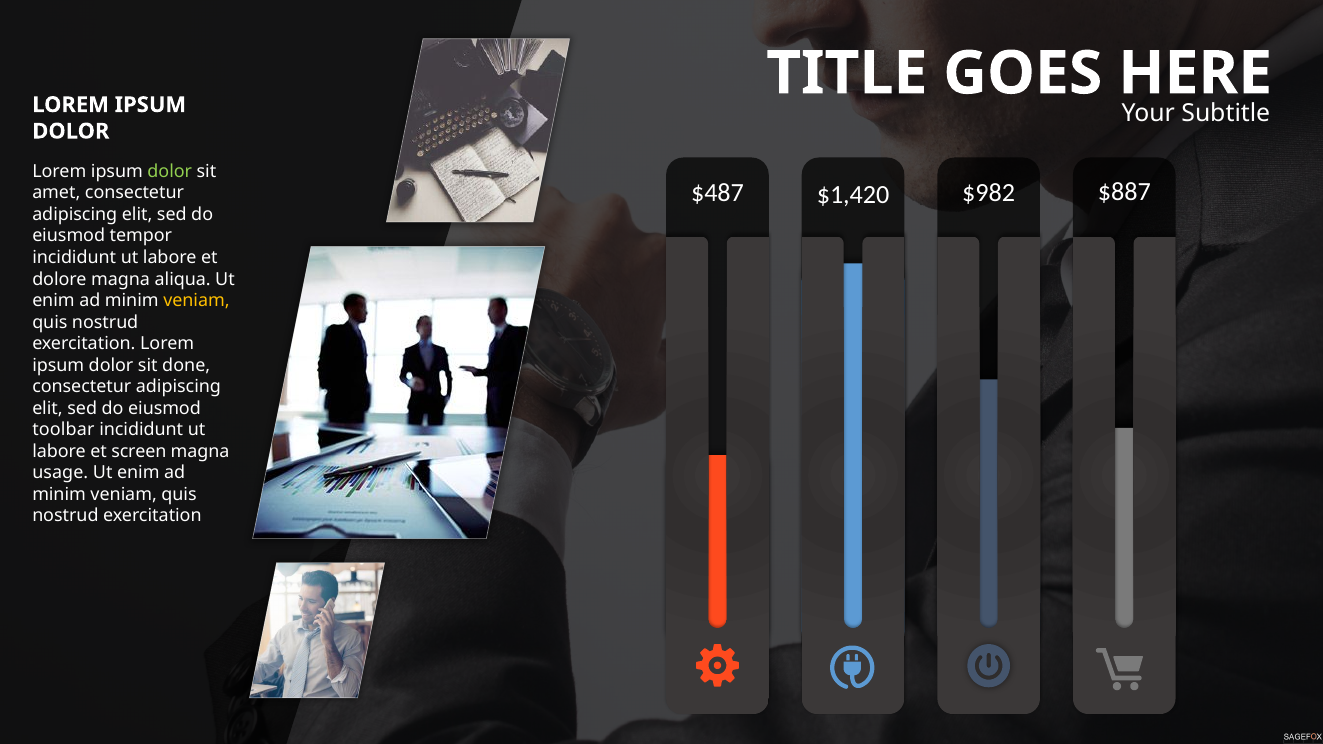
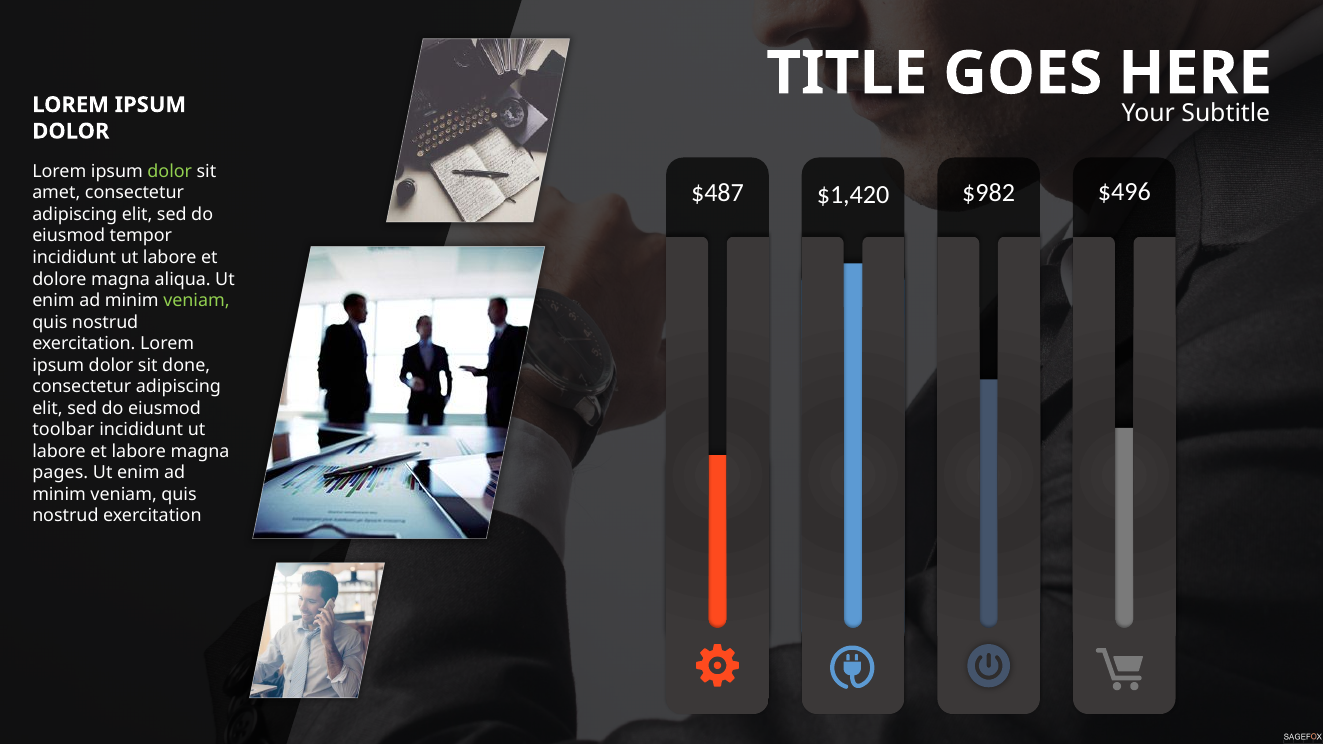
$887: $887 -> $496 (1124, 192)
veniam colour: yellow -> light green (196, 301)
et screen: screen -> labore (139, 451)
usage: usage -> pages (60, 473)
